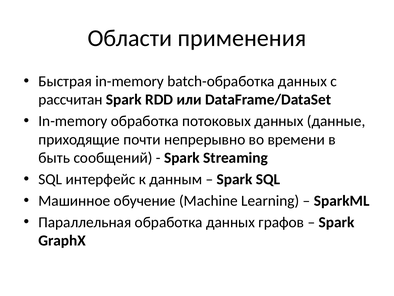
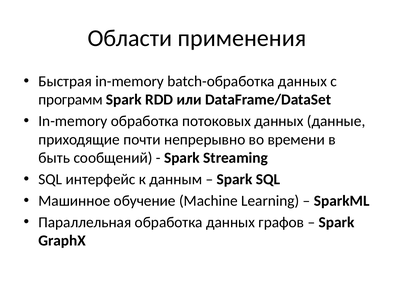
рассчитан: рассчитан -> программ (71, 100)
